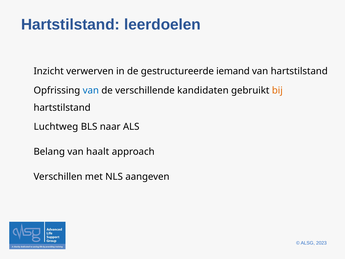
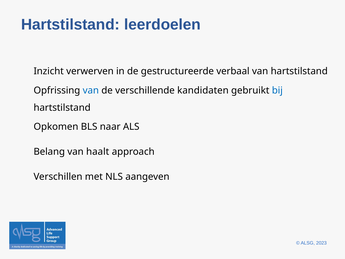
iemand: iemand -> verbaal (233, 71)
bij colour: orange -> blue (277, 90)
Luchtweg: Luchtweg -> Opkomen (56, 127)
